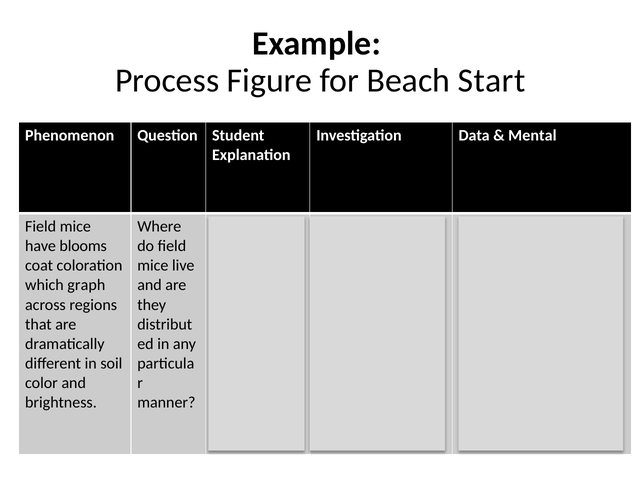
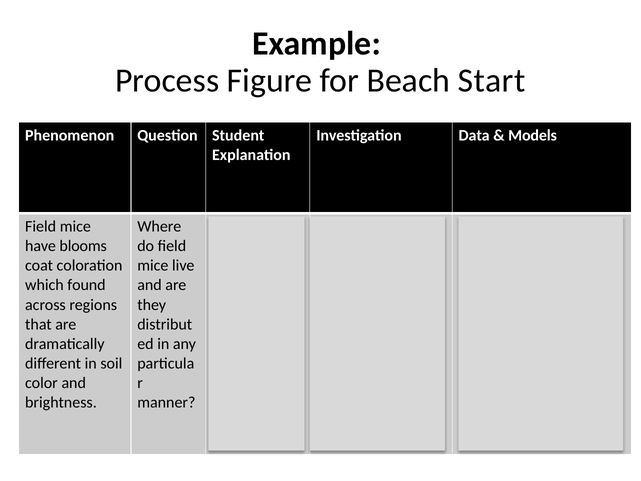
Mental: Mental -> Models (533, 135)
which graph: graph -> found (86, 285)
